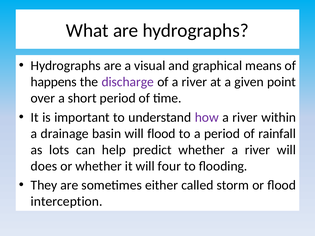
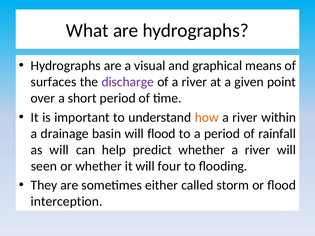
happens: happens -> surfaces (54, 82)
how colour: purple -> orange (207, 117)
as lots: lots -> will (59, 150)
does: does -> seen (44, 166)
